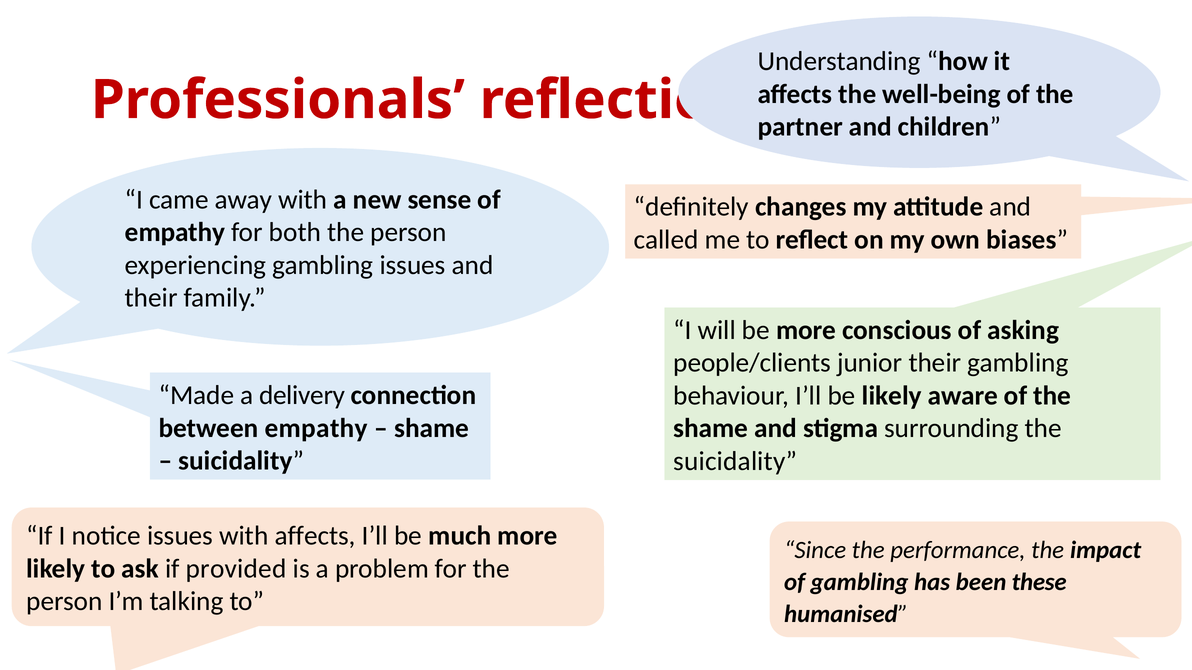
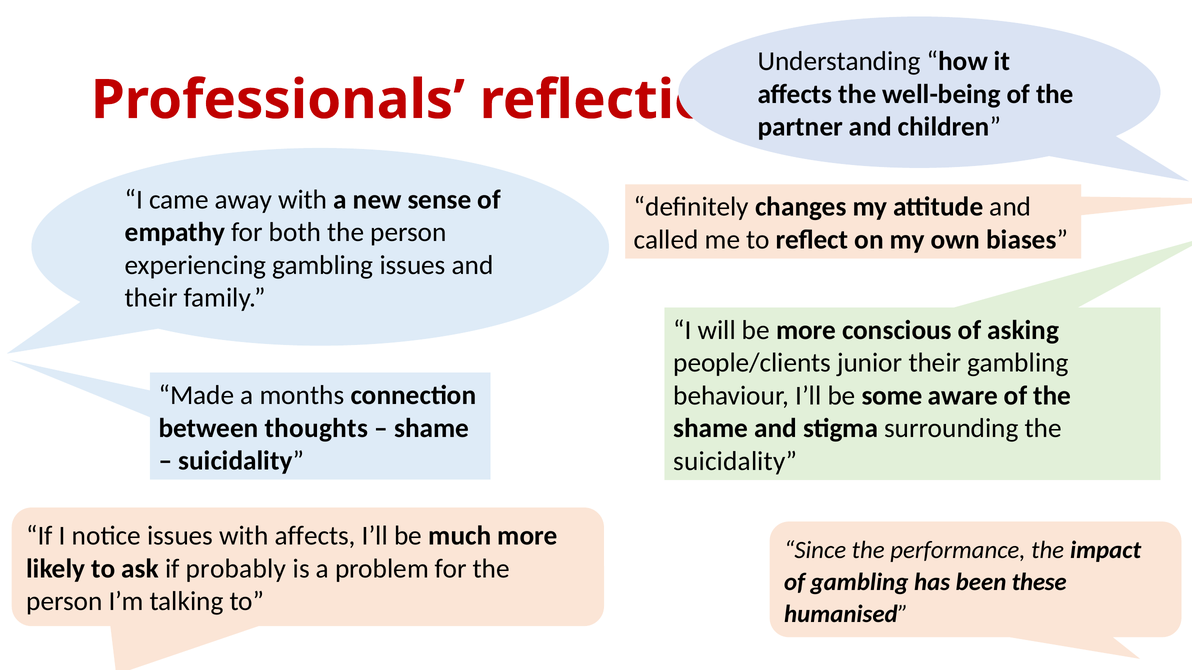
delivery: delivery -> months (302, 396)
be likely: likely -> some (892, 396)
between empathy: empathy -> thoughts (316, 428)
provided: provided -> probably (236, 569)
